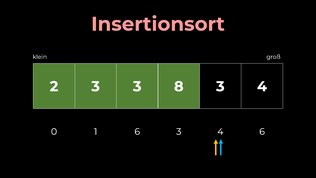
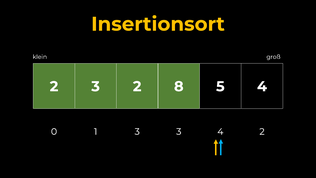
Insertionsort colour: pink -> yellow (158, 24)
3 3: 3 -> 2 (137, 86)
8 3: 3 -> 5 (220, 86)
1 6: 6 -> 3 (137, 131)
4 6: 6 -> 2 (262, 131)
